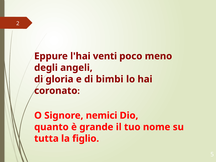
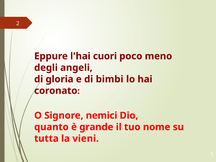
venti: venti -> cuori (105, 56)
figlio: figlio -> vieni (86, 139)
